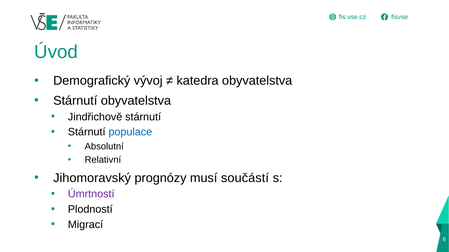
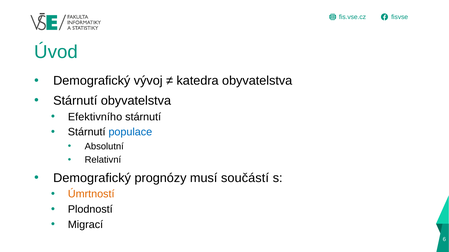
Jindřichově: Jindřichově -> Efektivního (95, 117)
Jihomoravský: Jihomoravský -> Demografický (92, 178)
Úmrtností colour: purple -> orange (91, 195)
